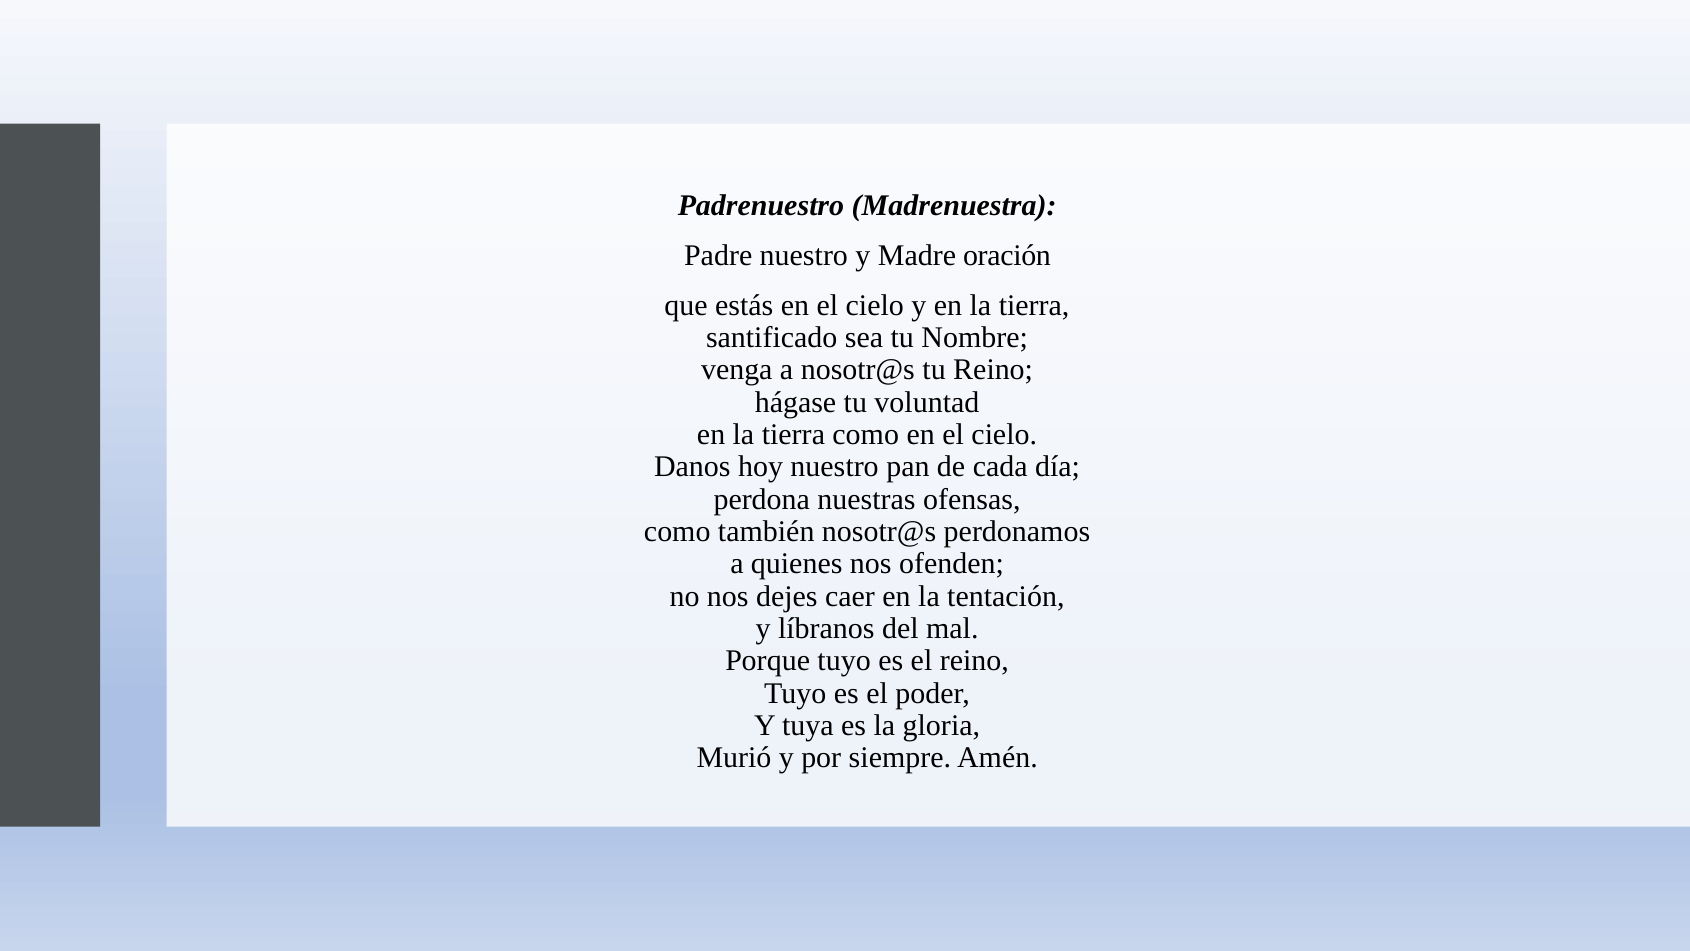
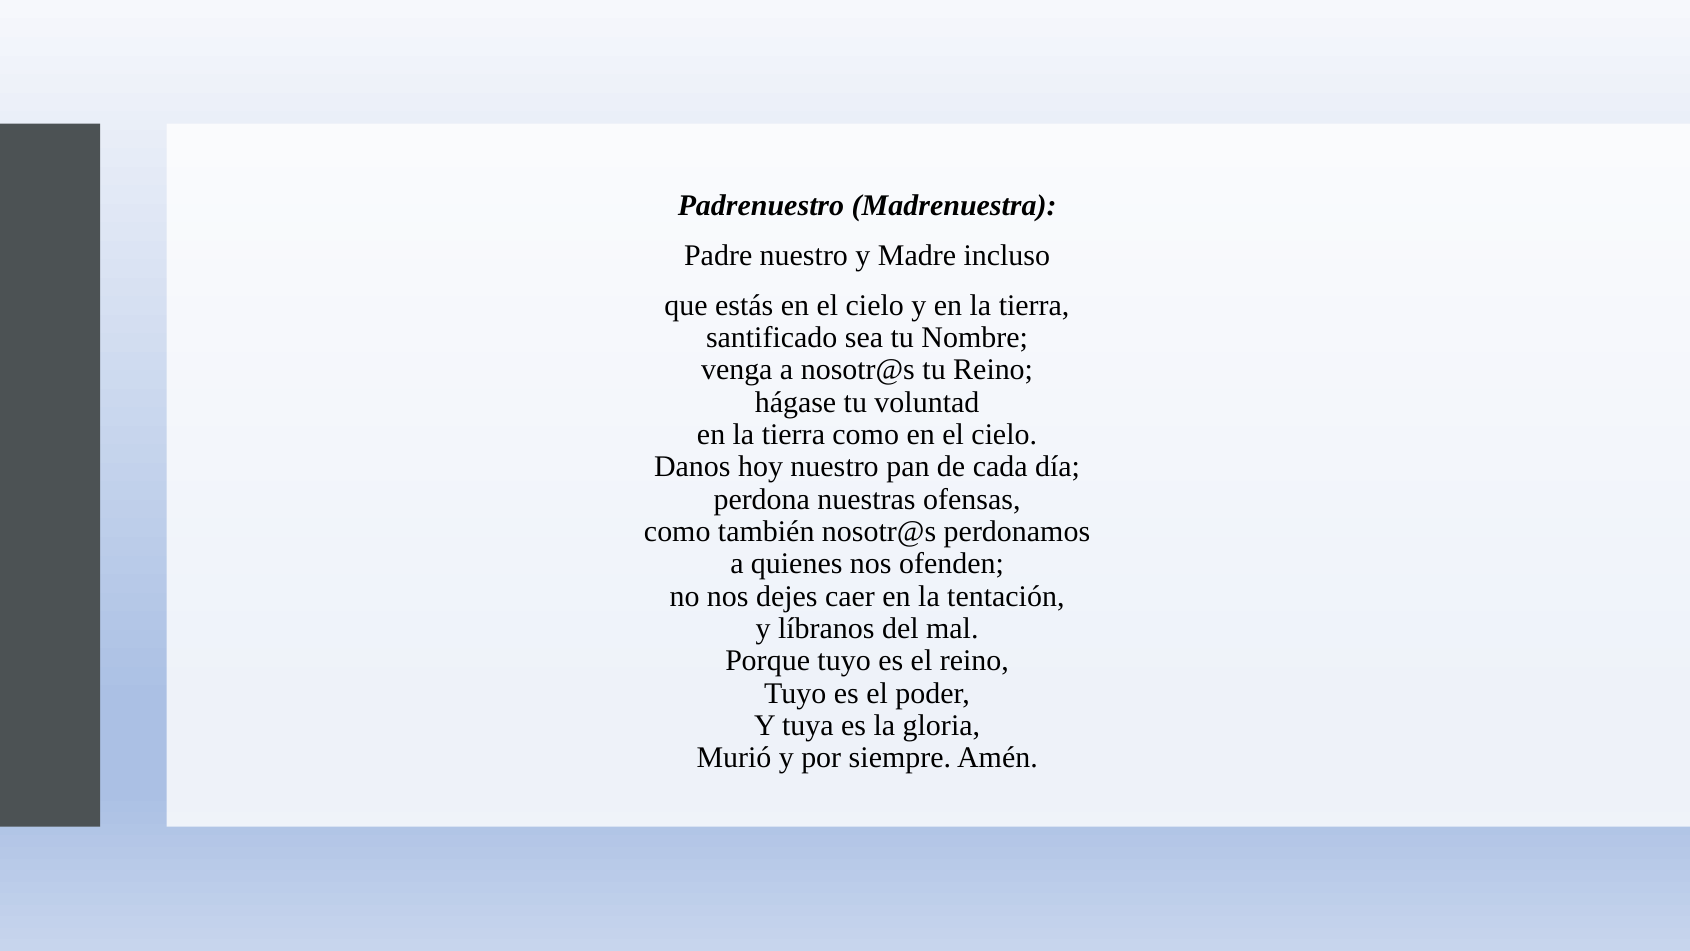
oración: oración -> incluso (1007, 255)
